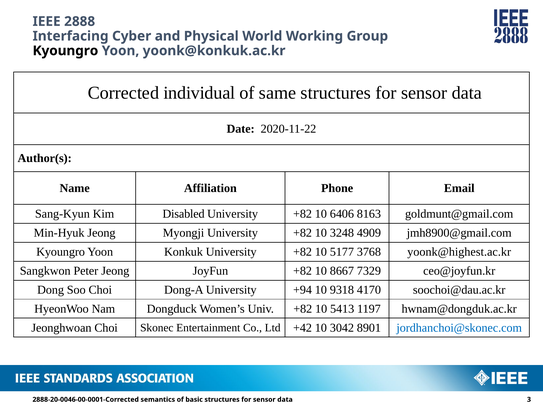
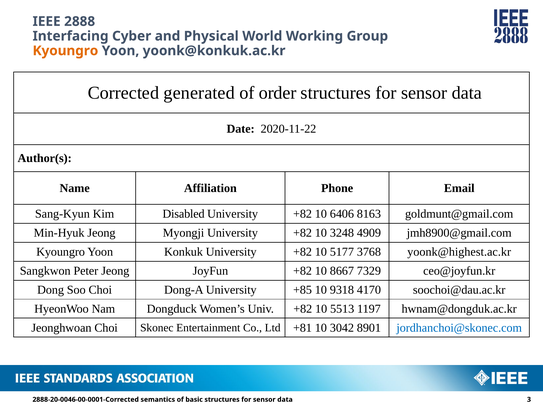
Kyoungro colour: black -> orange (65, 51)
individual: individual -> generated (199, 93)
same: same -> order (278, 93)
+94: +94 -> +85 (303, 290)
5413: 5413 -> 5513 (342, 309)
+42: +42 -> +81 (303, 328)
